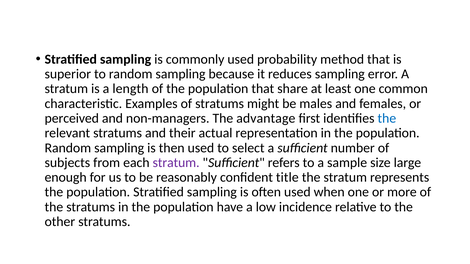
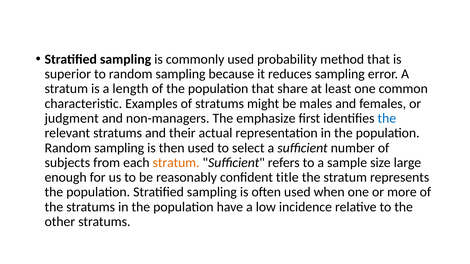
perceived: perceived -> judgment (72, 118)
advantage: advantage -> emphasize (266, 118)
stratum colour: purple -> orange (176, 163)
